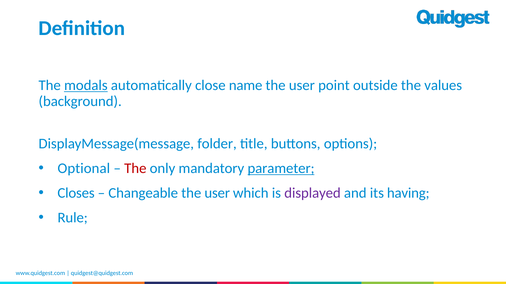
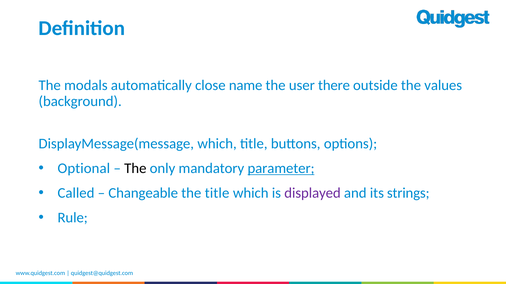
modals underline: present -> none (86, 86)
point: point -> there (334, 86)
DisplayMessage(message folder: folder -> which (217, 144)
The colour: red -> black (135, 169)
Closes: Closes -> Called (76, 193)
user: user -> title (217, 193)
having: having -> strings (408, 193)
